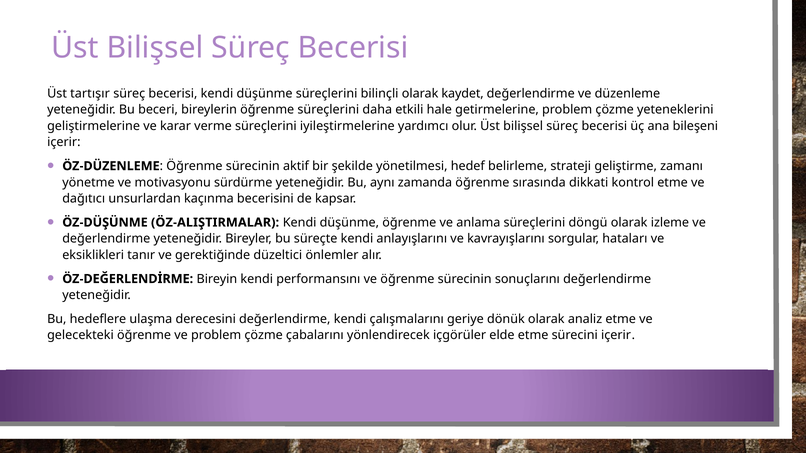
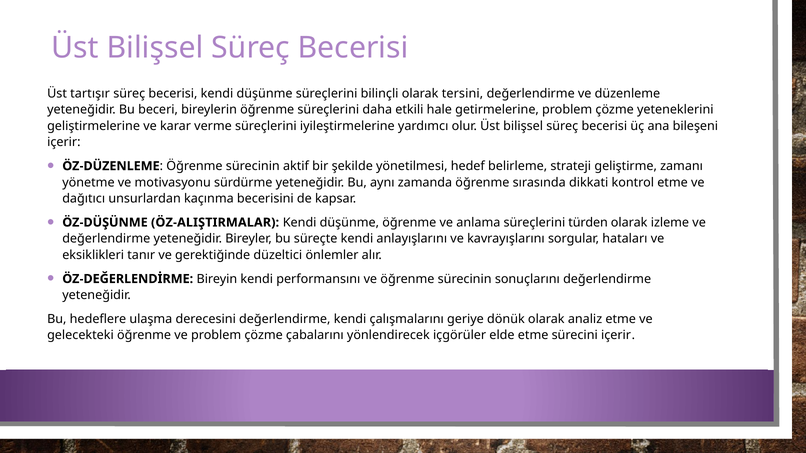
kaydet: kaydet -> tersini (462, 93)
döngü: döngü -> türden (588, 223)
